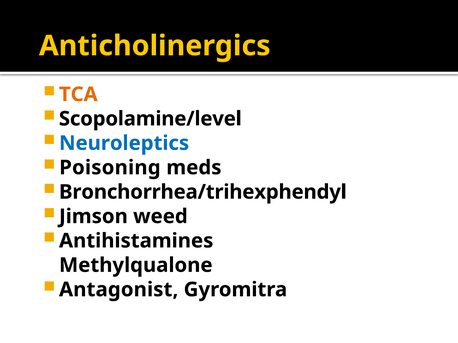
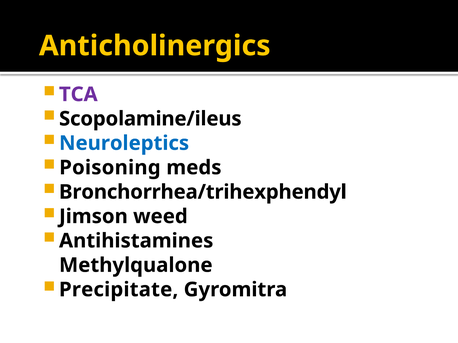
TCA colour: orange -> purple (78, 95)
Scopolamine/level: Scopolamine/level -> Scopolamine/ileus (150, 119)
Antagonist: Antagonist -> Precipitate (119, 290)
